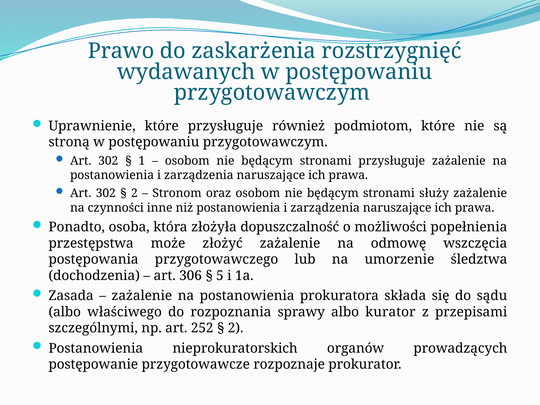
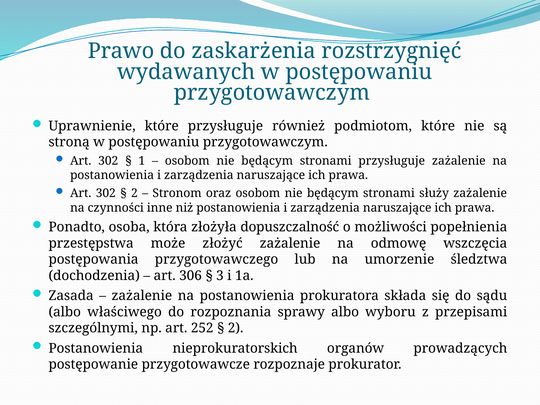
5: 5 -> 3 (220, 276)
kurator: kurator -> wyboru (390, 312)
